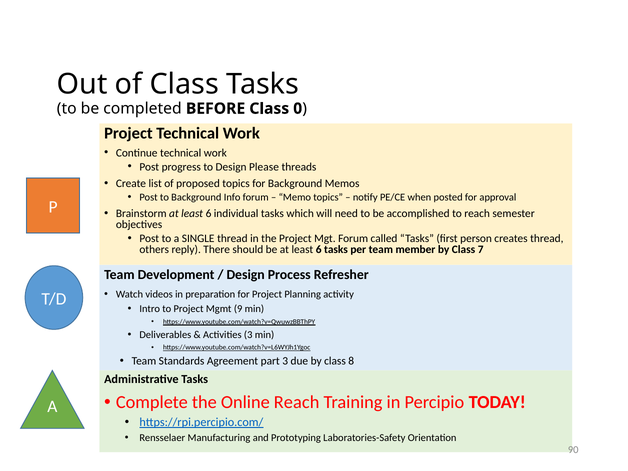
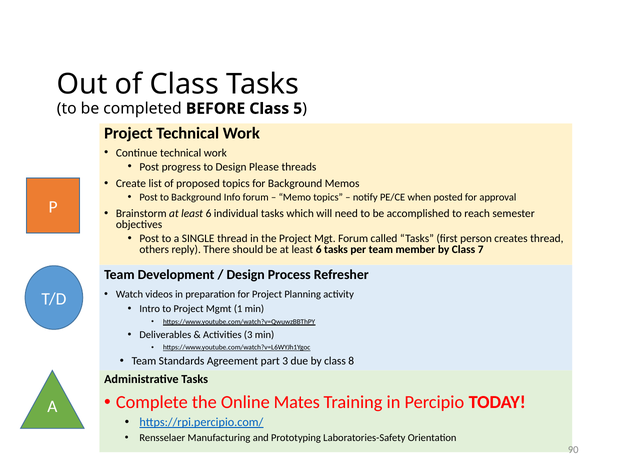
0: 0 -> 5 (298, 109)
9: 9 -> 1 (238, 309)
Online Reach: Reach -> Mates (297, 402)
